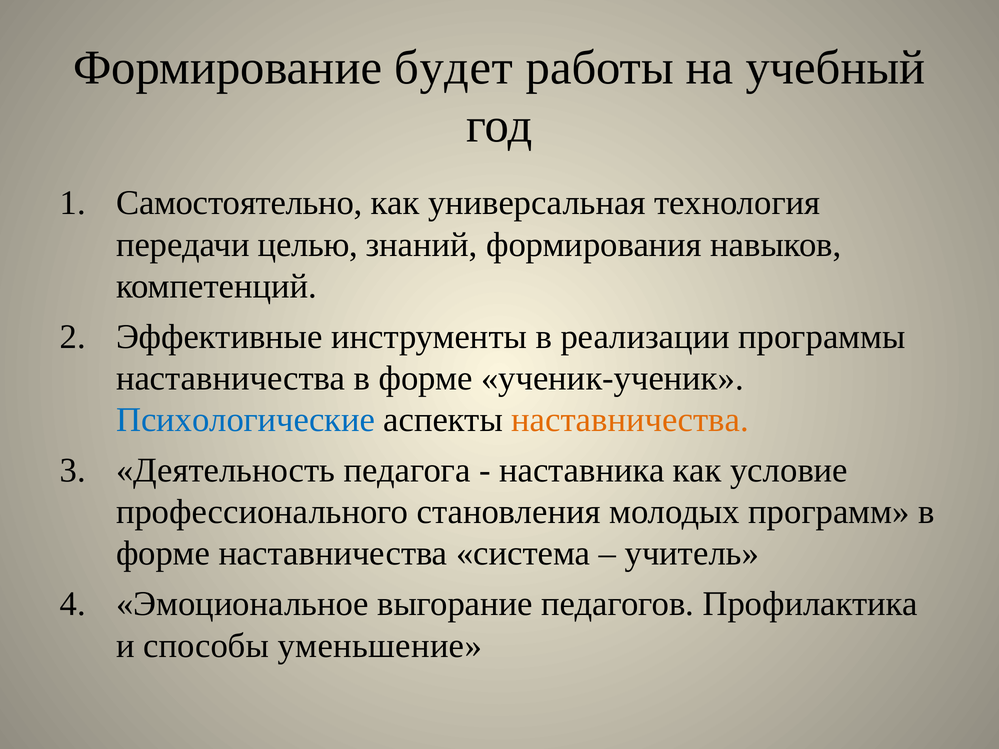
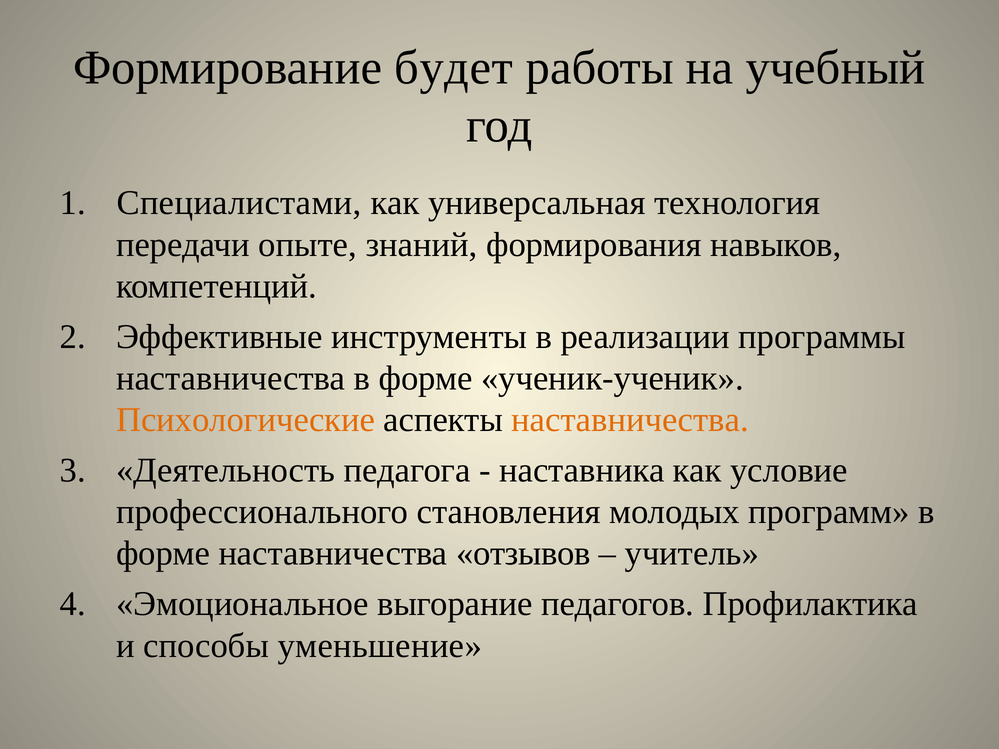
Самостоятельно: Самостоятельно -> Специалистами (239, 203)
целью: целью -> опыте (308, 245)
Психологические colour: blue -> orange (246, 420)
система: система -> отзывов (523, 554)
